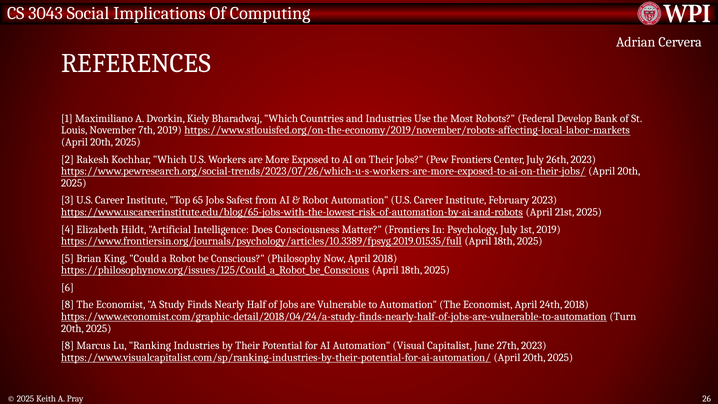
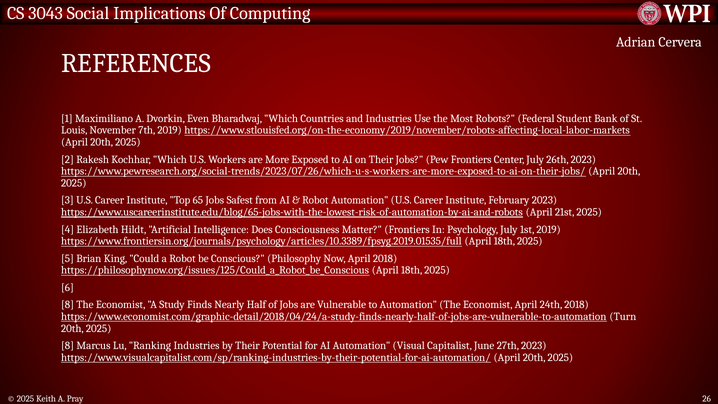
Kiely: Kiely -> Even (198, 118)
Develop: Develop -> Student (574, 118)
